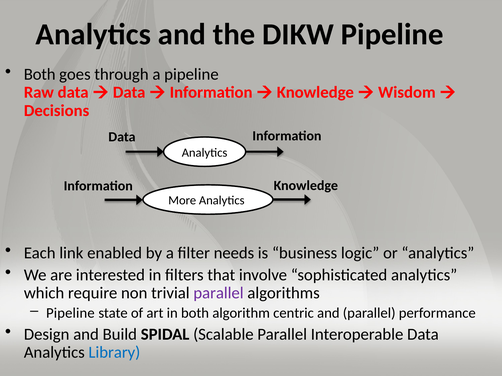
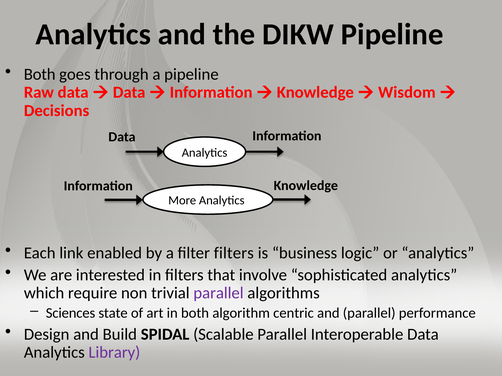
filter needs: needs -> filters (234, 253)
Pipeline: Pipeline -> Sciences (71, 314)
Library colour: blue -> purple (114, 353)
